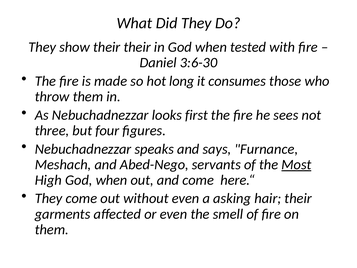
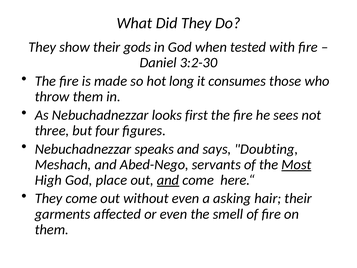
their their: their -> gods (137, 47)
3:6-30: 3:6-30 -> 3:2-30 (199, 63)
Furnance: Furnance -> Doubting (266, 149)
High God when: when -> place (111, 180)
and underline: none -> present (168, 180)
